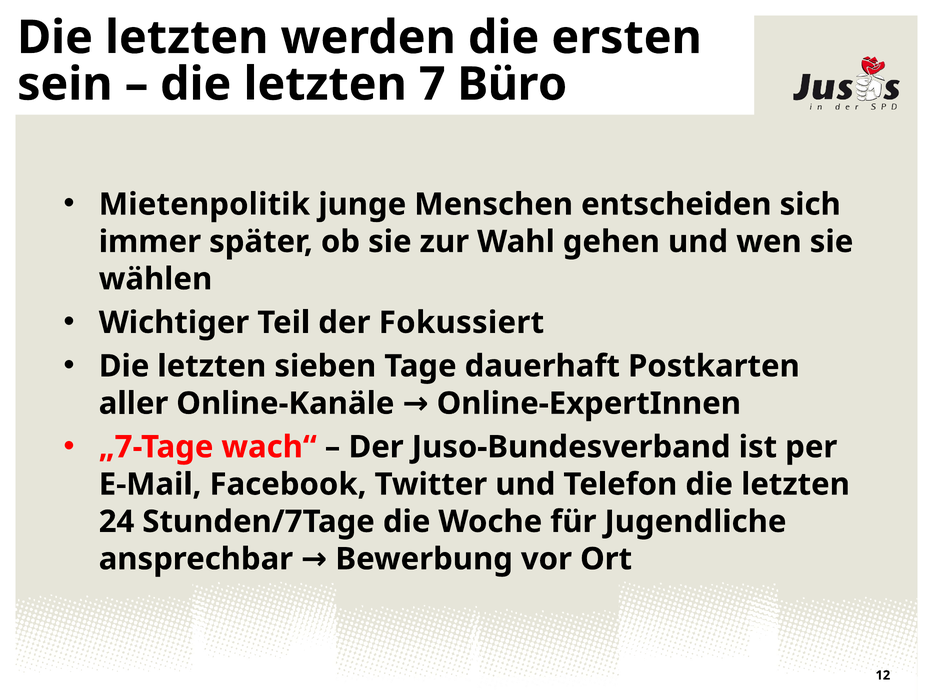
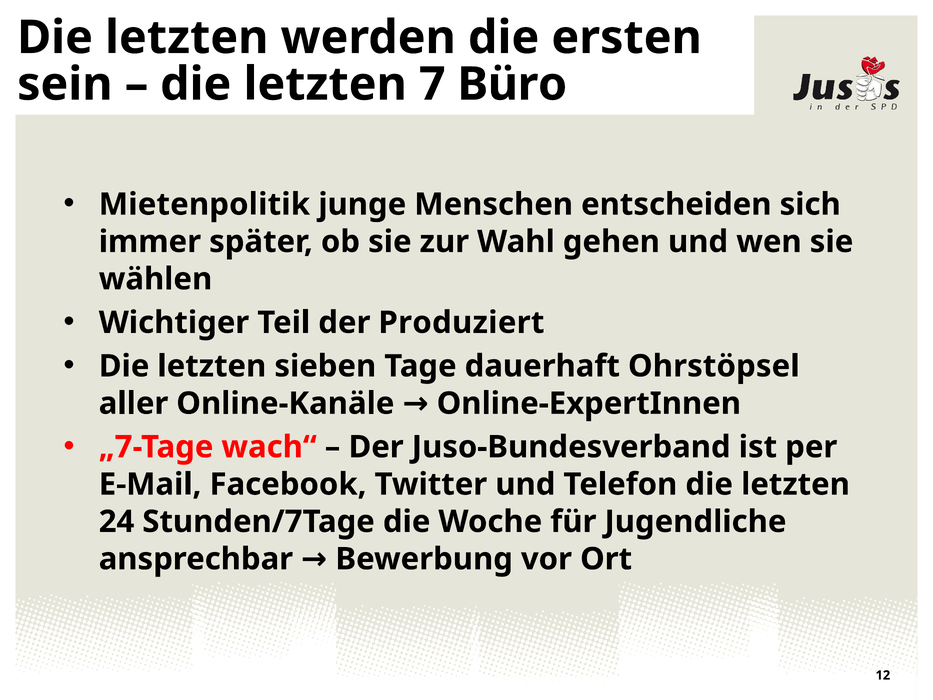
Fokussiert: Fokussiert -> Produziert (461, 322)
Postkarten: Postkarten -> Ohrstöpsel (714, 366)
